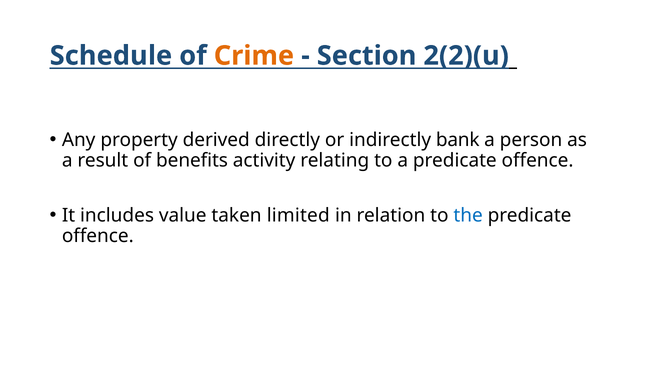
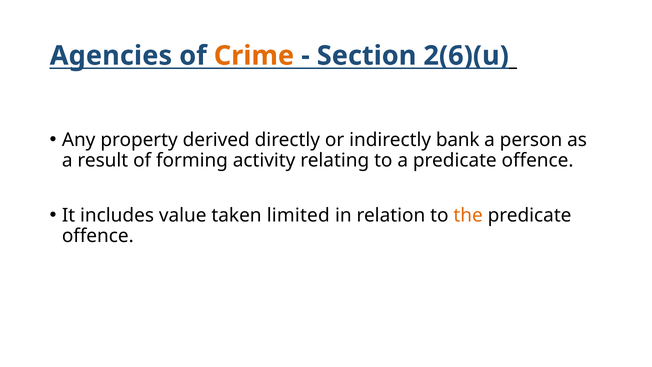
Schedule: Schedule -> Agencies (111, 56)
2(2)(u: 2(2)(u -> 2(6)(u (466, 56)
benefits: benefits -> forming (192, 160)
the colour: blue -> orange (468, 215)
